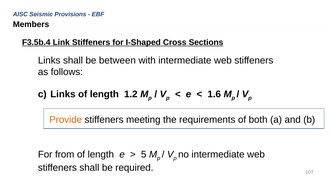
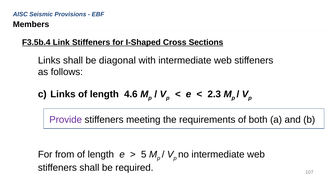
between: between -> diagonal (117, 60)
1.2: 1.2 -> 4.6 (131, 94)
1.6: 1.6 -> 2.3 (214, 94)
Provide colour: orange -> purple (66, 120)
